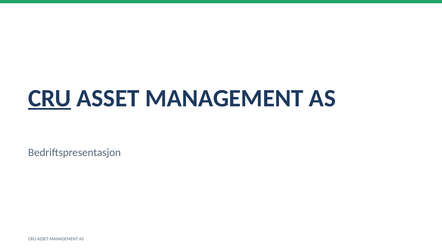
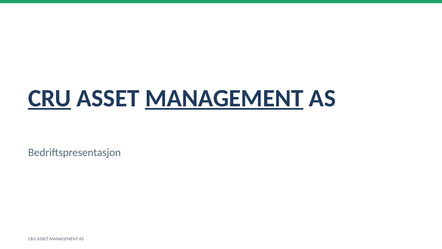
MANAGEMENT underline: none -> present (224, 98)
